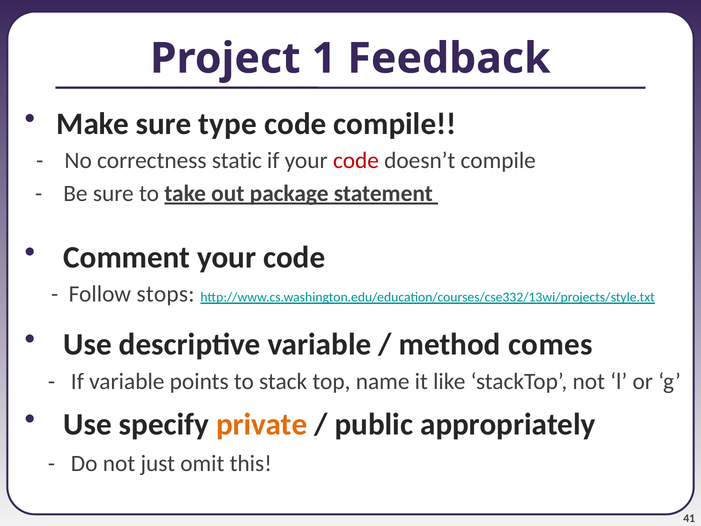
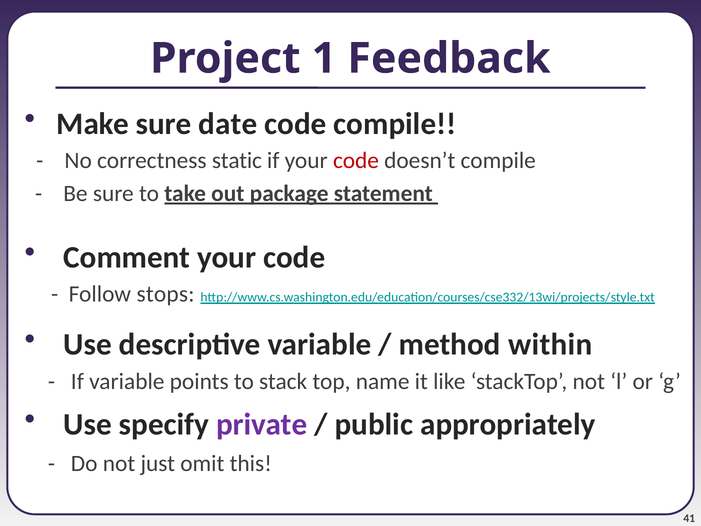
type: type -> date (228, 124)
comes: comes -> within (550, 344)
private colour: orange -> purple (262, 424)
